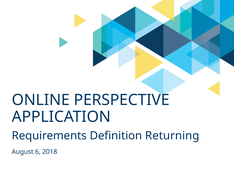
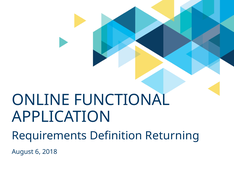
PERSPECTIVE: PERSPECTIVE -> FUNCTIONAL (122, 100)
